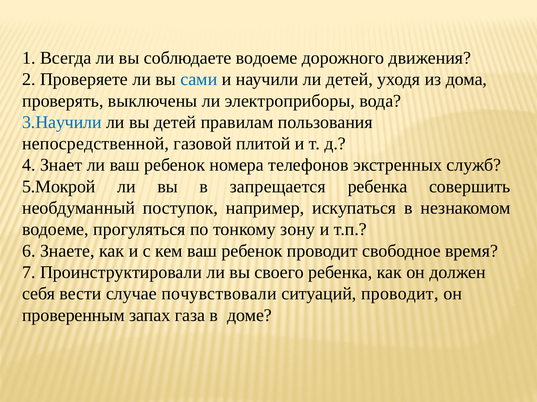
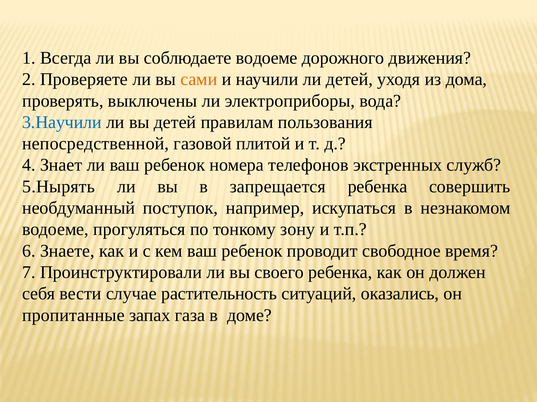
сами colour: blue -> orange (199, 79)
5.Мокрой: 5.Мокрой -> 5.Нырять (59, 187)
почувствовали: почувствовали -> растительность (219, 294)
ситуаций проводит: проводит -> оказались (400, 294)
проверенным: проверенным -> пропитанные (73, 316)
